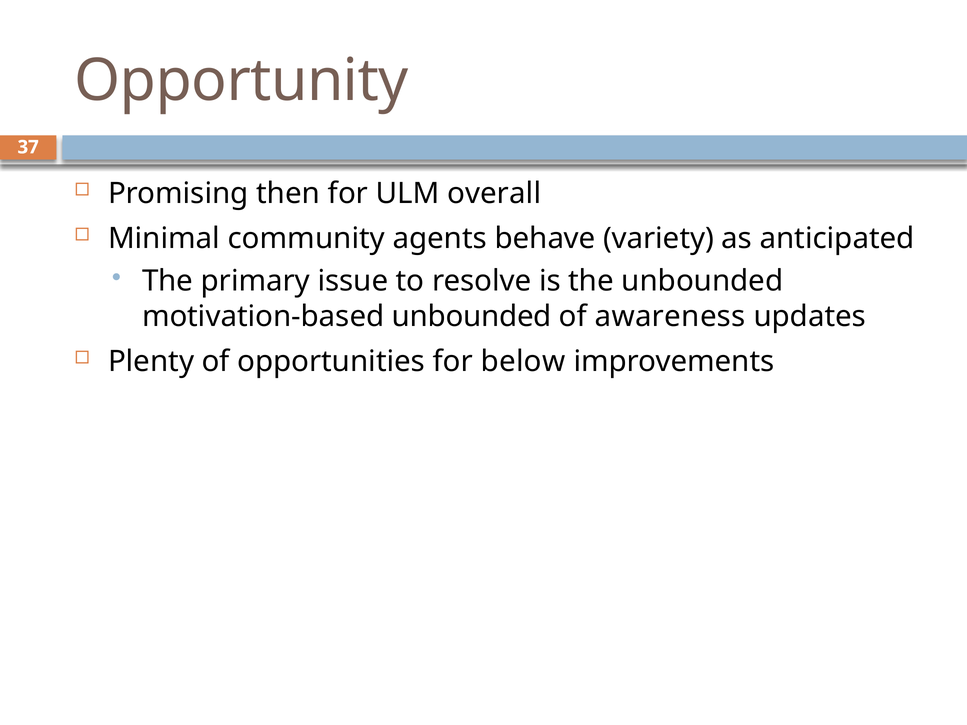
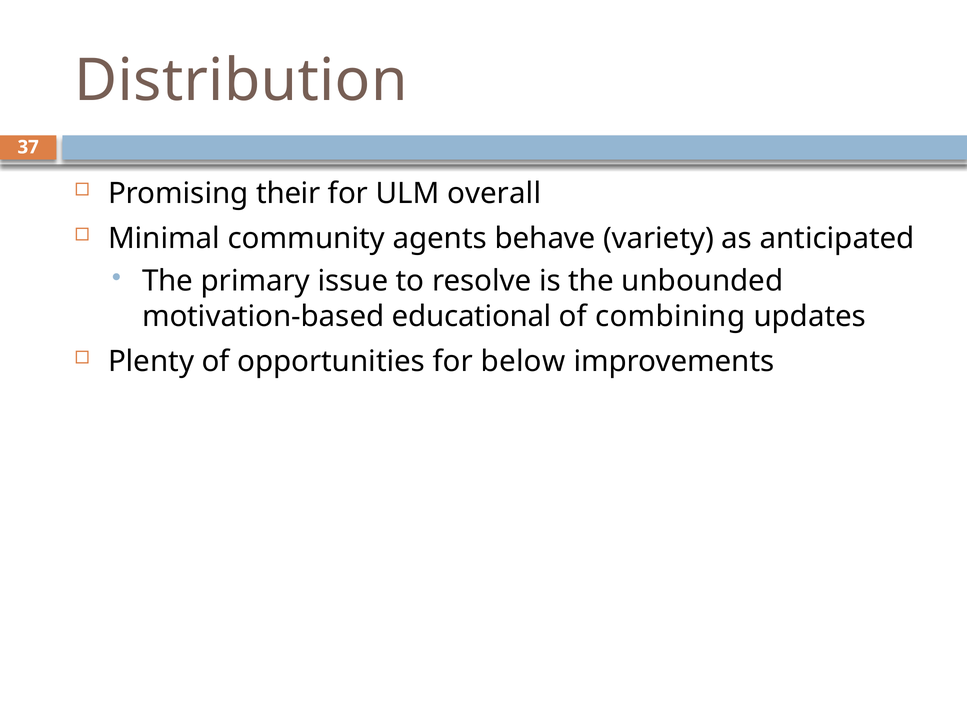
Opportunity: Opportunity -> Distribution (241, 81)
then: then -> their (288, 194)
motivation-based unbounded: unbounded -> educational (472, 317)
awareness: awareness -> combining (670, 317)
